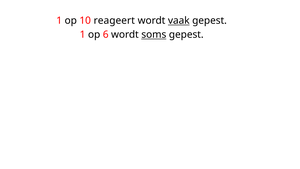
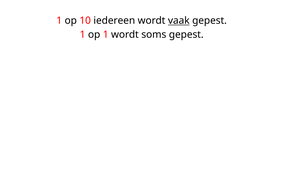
reageert: reageert -> iedereen (114, 21)
op 6: 6 -> 1 (106, 35)
soms underline: present -> none (154, 35)
